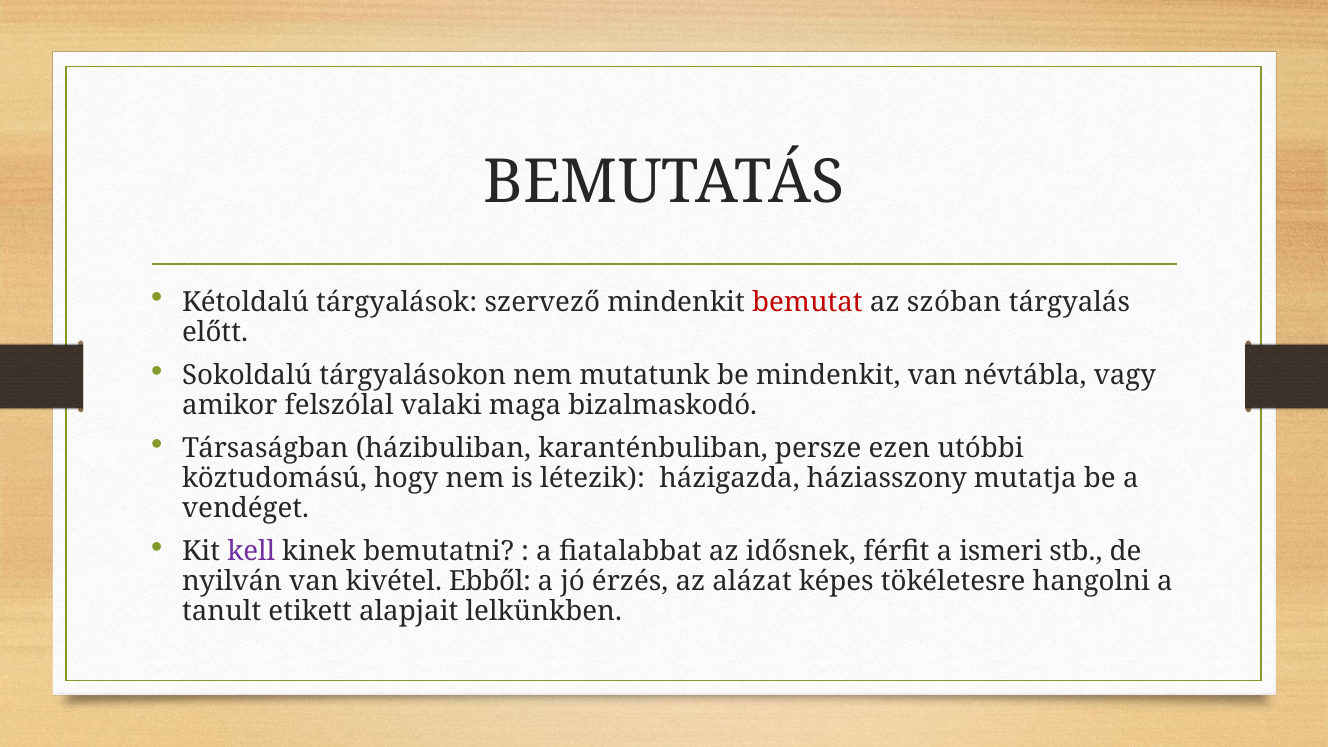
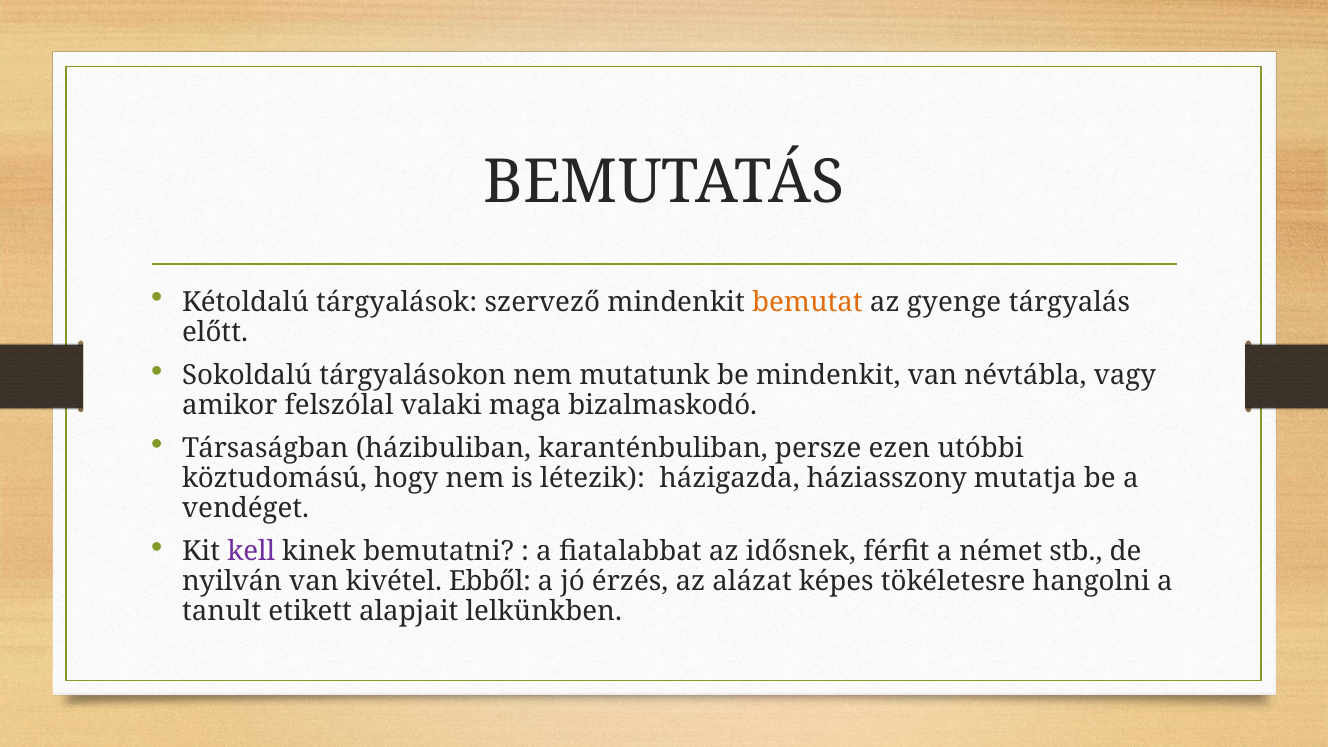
bemutat colour: red -> orange (807, 302)
szóban: szóban -> gyenge (954, 302)
ismeri: ismeri -> német (1001, 551)
